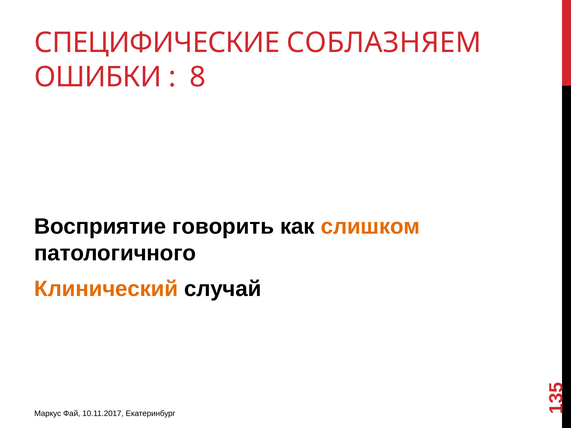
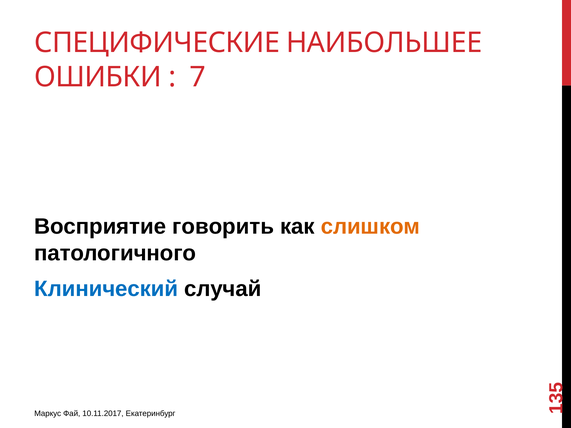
СОБЛАЗНЯЕМ: СОБЛАЗНЯЕМ -> НАИБОЛЬШЕЕ (384, 43)
8: 8 -> 7 (198, 77)
Клинический colour: orange -> blue (106, 289)
